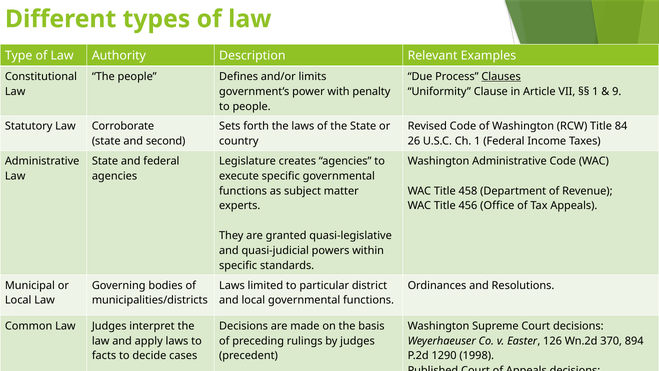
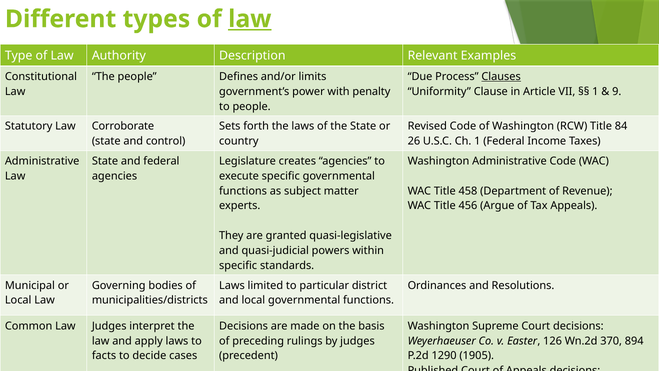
law underline: none -> present (250, 19)
second: second -> control (166, 141)
Office: Office -> Argue (497, 206)
1998: 1998 -> 1905 (477, 356)
